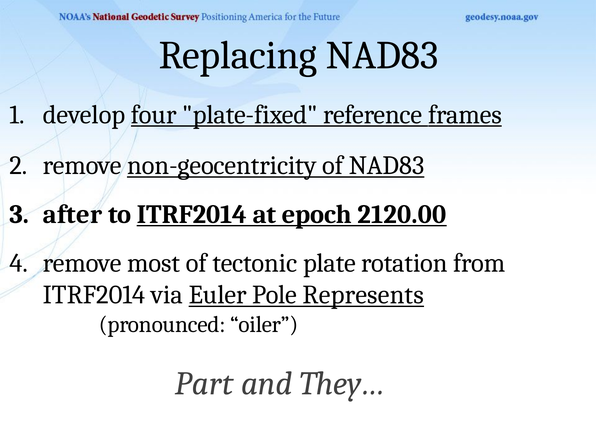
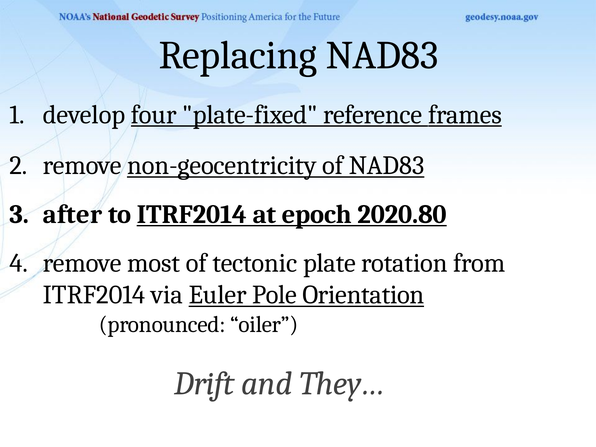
2120.00: 2120.00 -> 2020.80 (402, 214)
Represents: Represents -> Orientation (363, 295)
Part: Part -> Drift (204, 384)
